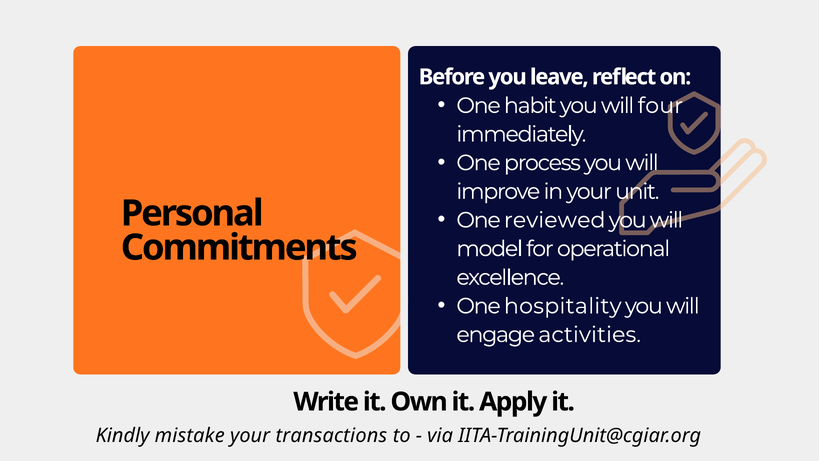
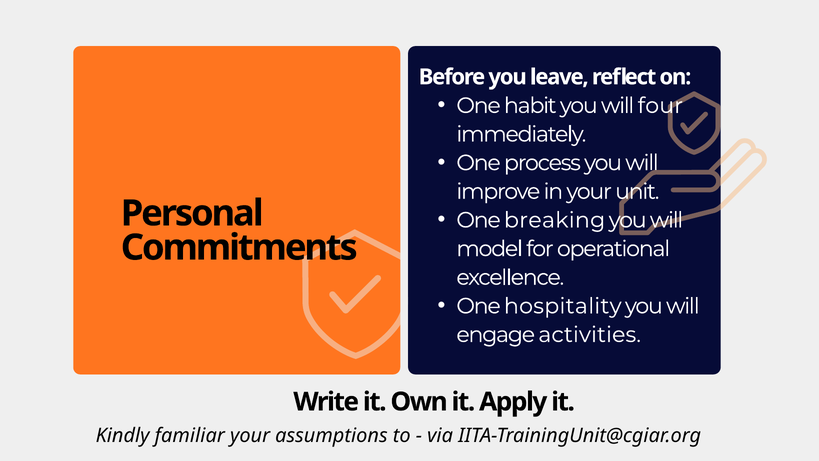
reviewed: reviewed -> breaking (555, 220)
mistake: mistake -> familiar (190, 435)
transactions: transactions -> assumptions (331, 435)
